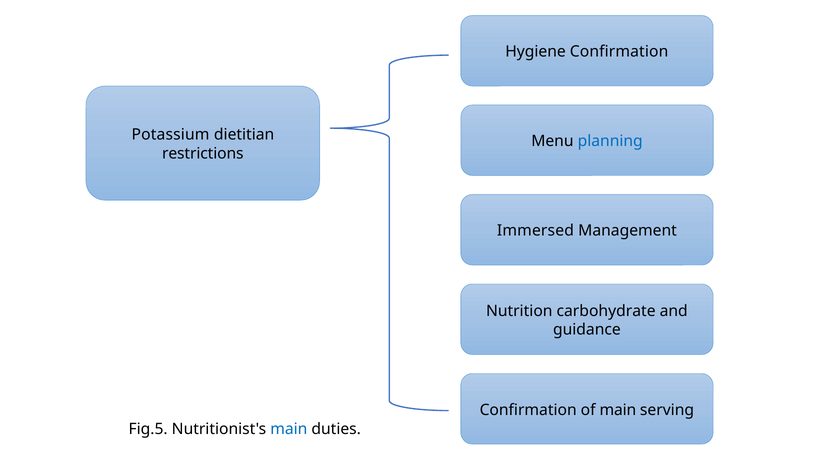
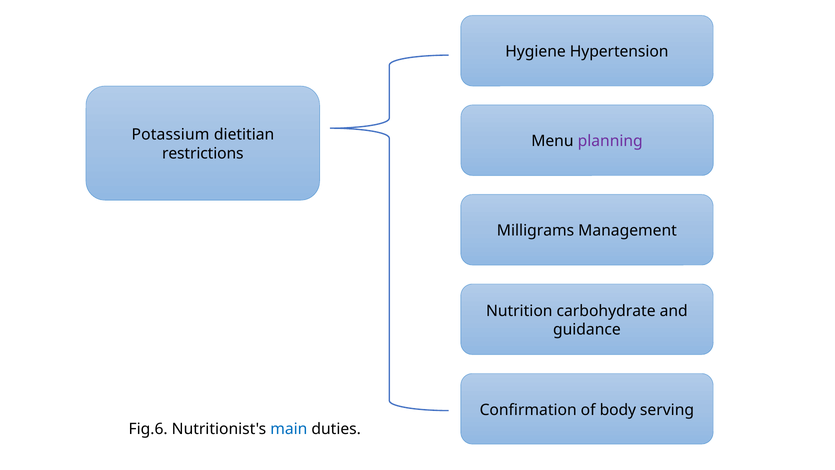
Hygiene Confirmation: Confirmation -> Hypertension (619, 52)
planning colour: blue -> purple (610, 141)
Immersed: Immersed -> Milligrams (536, 231)
of main: main -> body (618, 410)
Fig.5: Fig.5 -> Fig.6 (148, 429)
